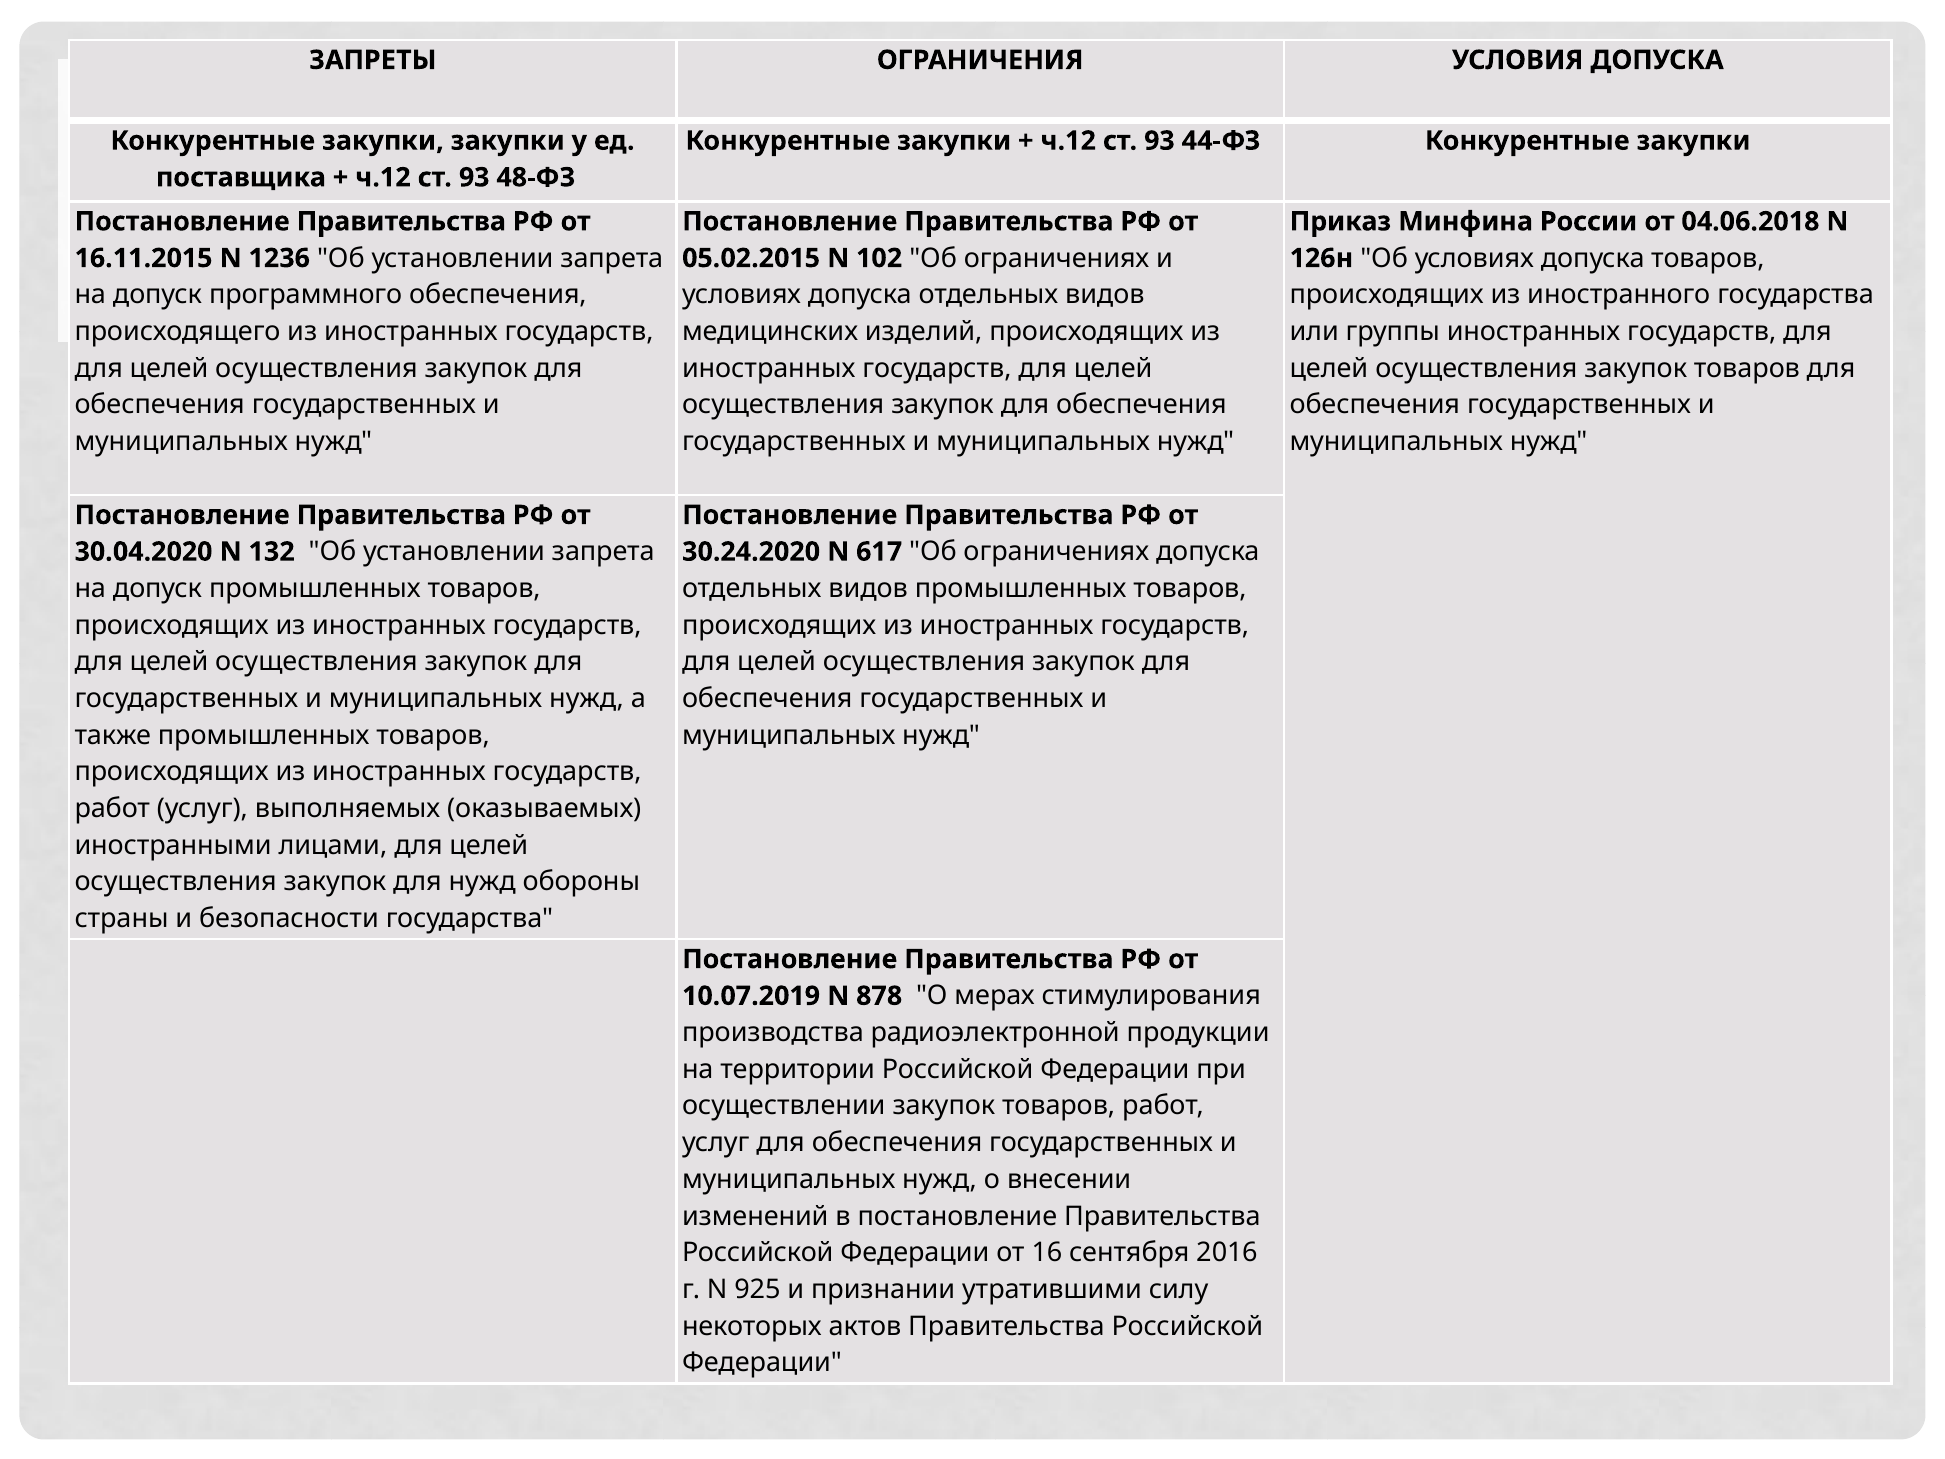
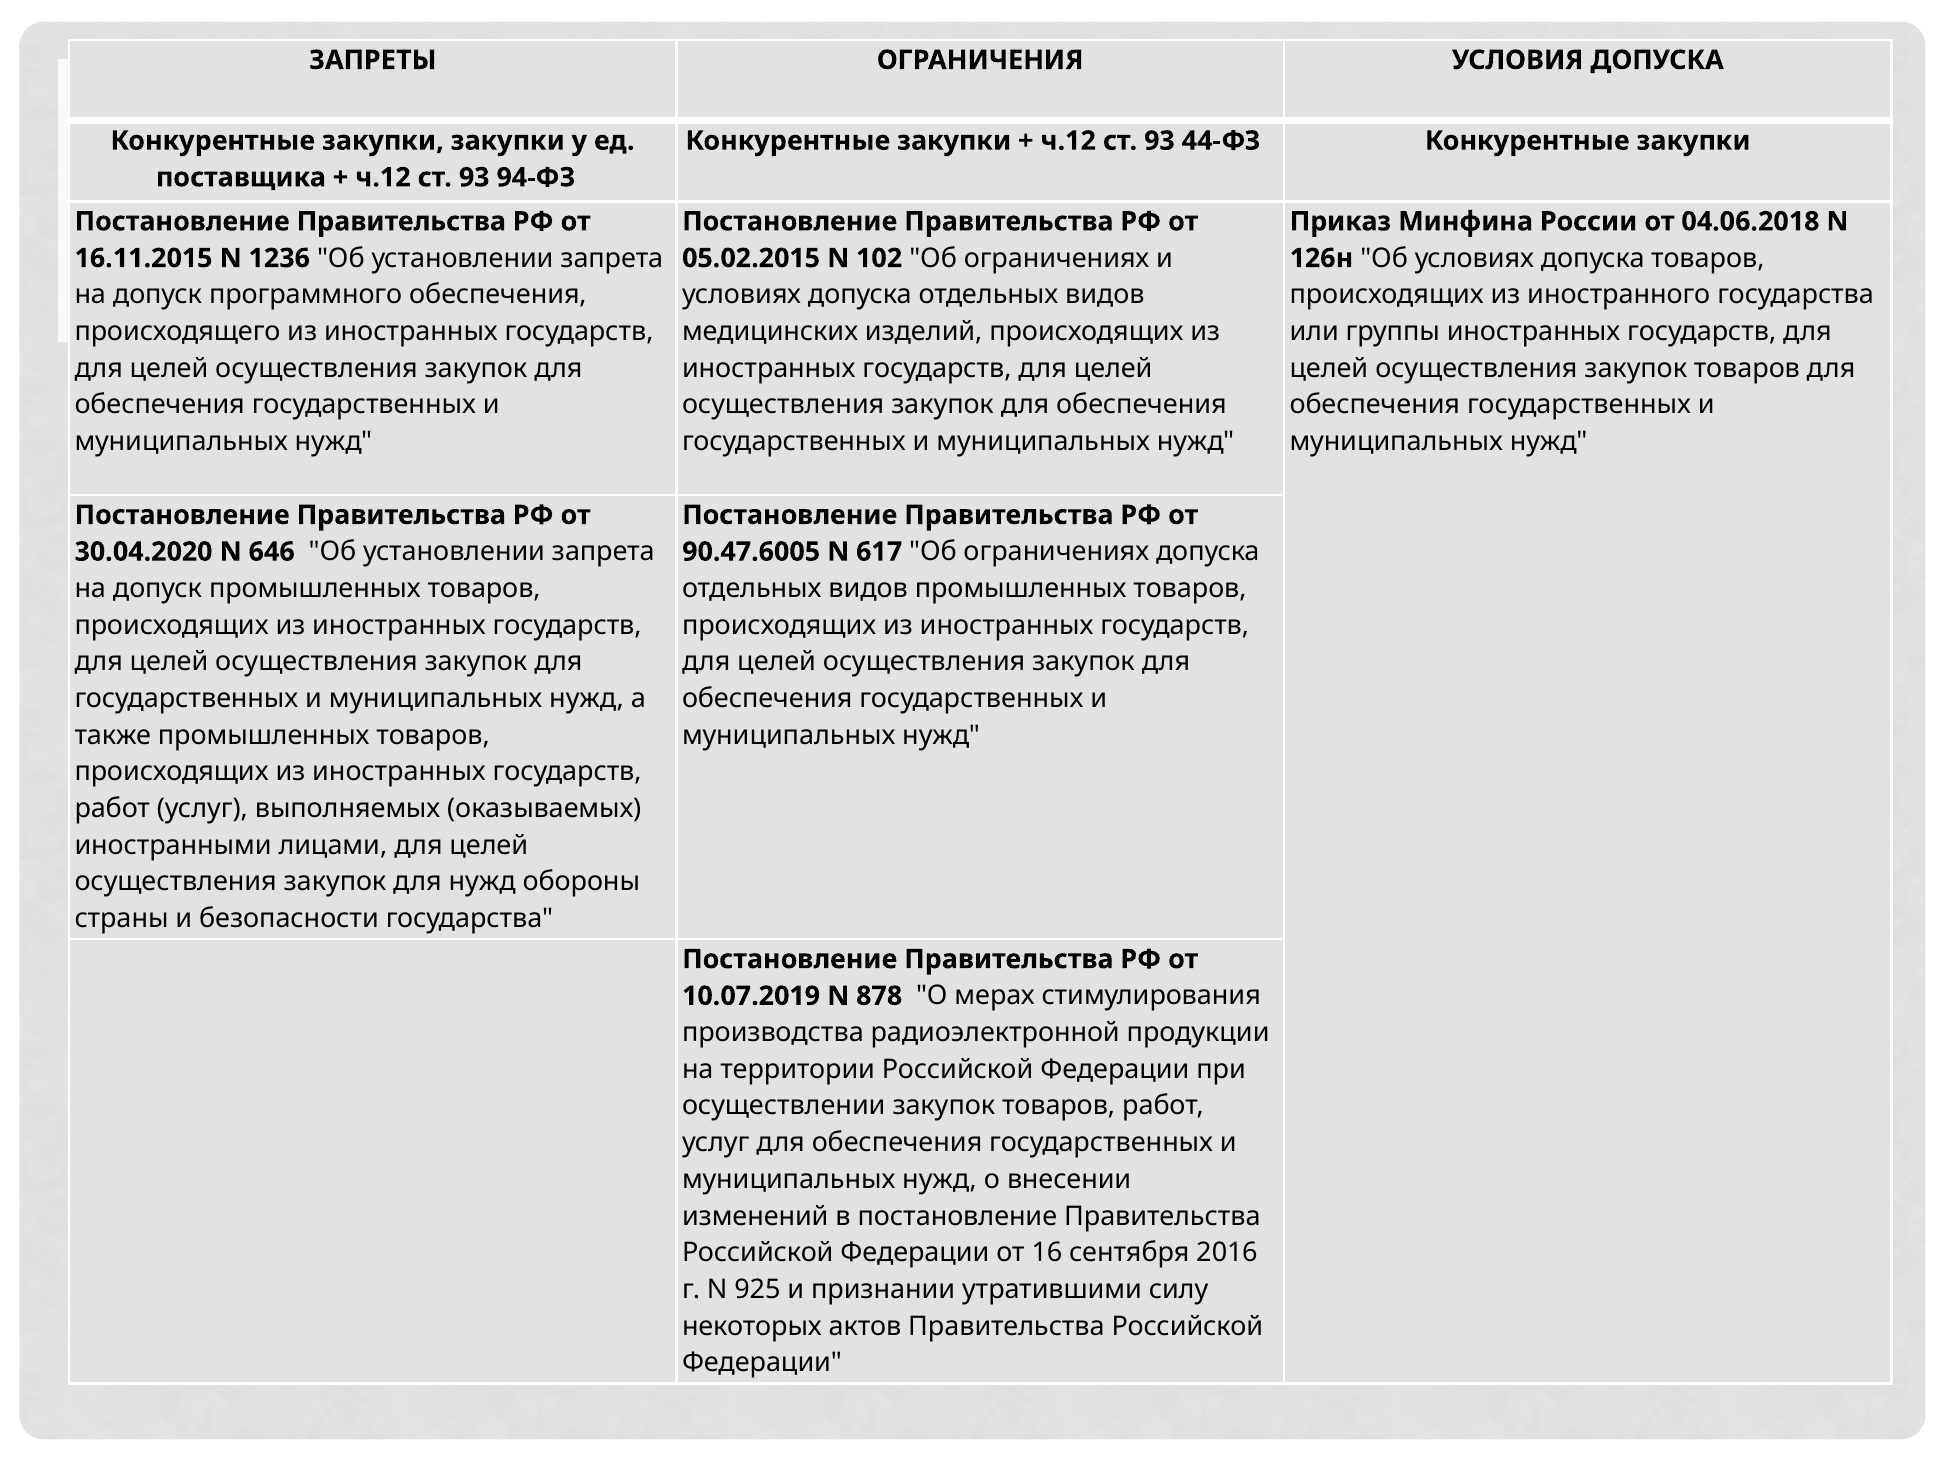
48-ФЗ: 48-ФЗ -> 94-ФЗ (536, 177)
132: 132 -> 646 (272, 552)
30.24.2020: 30.24.2020 -> 90.47.6005 (751, 552)
